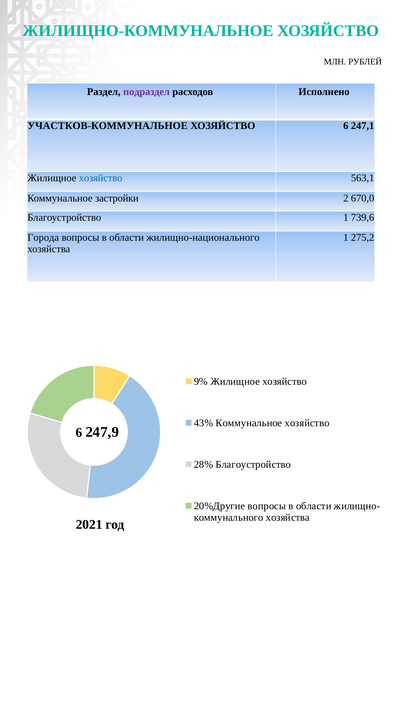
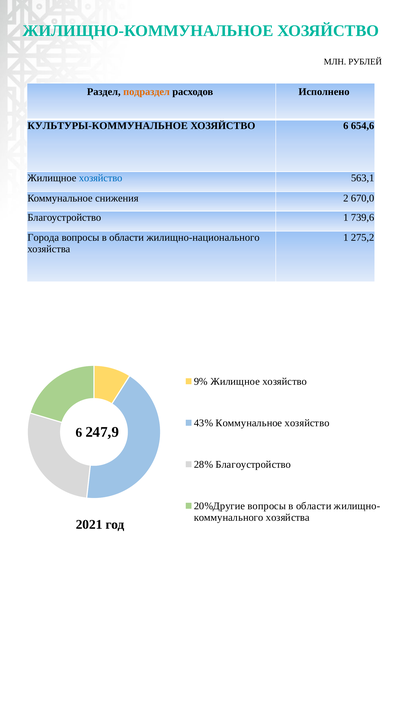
подраздел colour: purple -> orange (147, 92)
УЧАСТКОВ-КОММУНАЛЬНОЕ: УЧАСТКОВ-КОММУНАЛЬНОЕ -> КУЛЬТУРЫ-КОММУНАЛЬНОЕ (108, 126)
247,1: 247,1 -> 654,6 (363, 126)
застройки: застройки -> снижения (117, 198)
